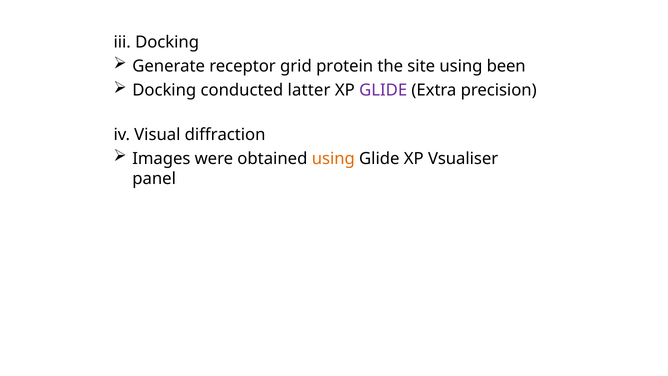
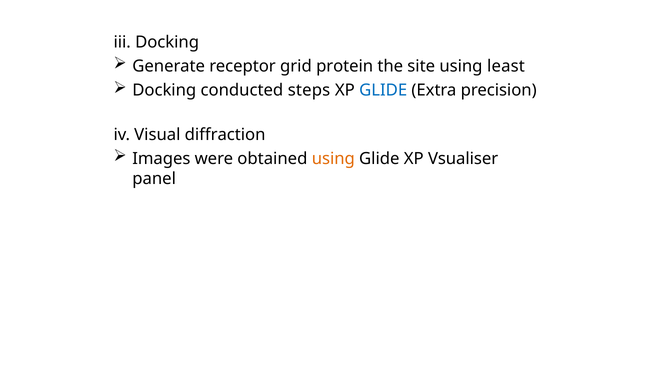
been: been -> least (506, 66)
latter: latter -> steps (309, 90)
GLIDE colour: purple -> blue (383, 90)
